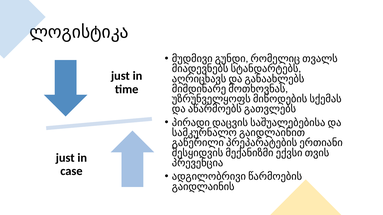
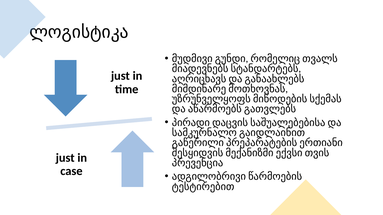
გაიდლაინის: გაიდლაინის -> ტესტირებით (203, 187)
